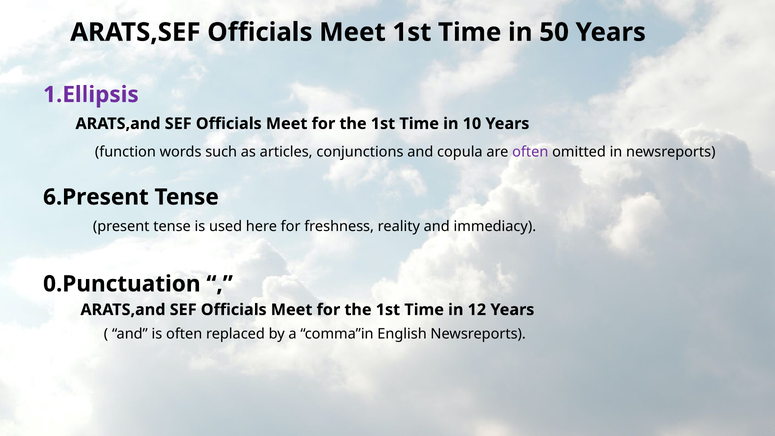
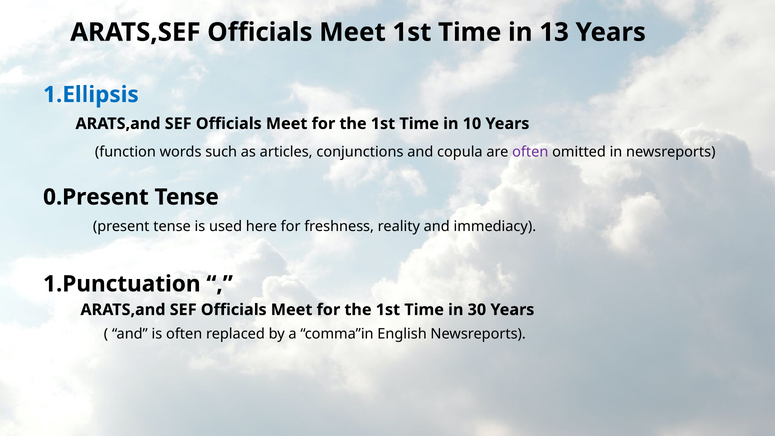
50: 50 -> 13 (554, 32)
1.Ellipsis colour: purple -> blue (91, 95)
6.Present: 6.Present -> 0.Present (96, 197)
0.Punctuation: 0.Punctuation -> 1.Punctuation (122, 284)
12: 12 -> 30 (477, 310)
